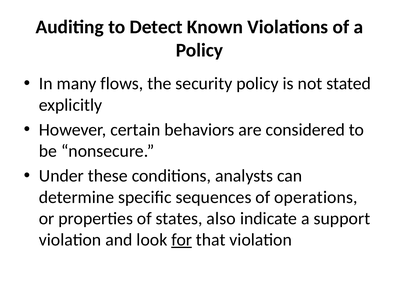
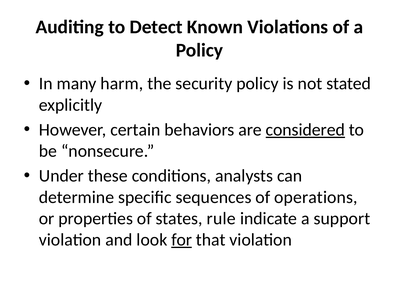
flows: flows -> harm (122, 84)
considered underline: none -> present (305, 130)
also: also -> rule (221, 219)
